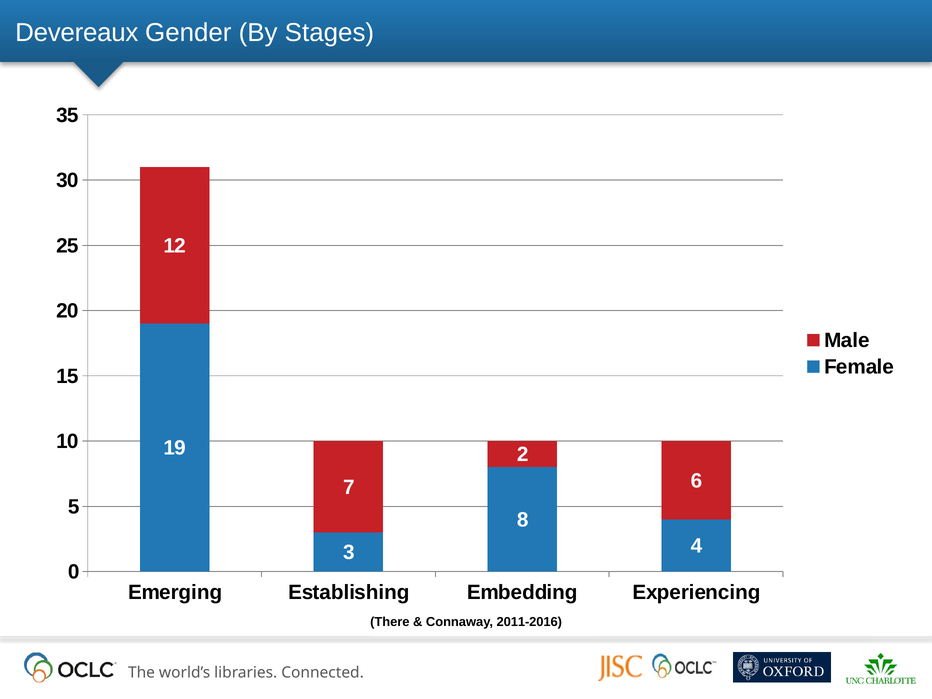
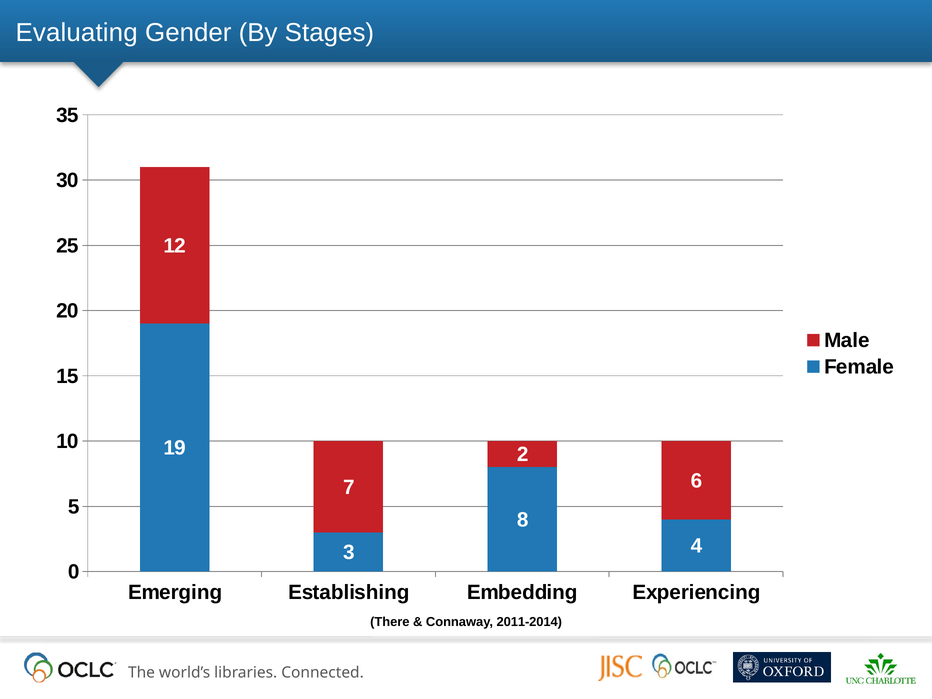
Devereaux: Devereaux -> Evaluating (77, 33)
2011-2016: 2011-2016 -> 2011-2014 (529, 622)
